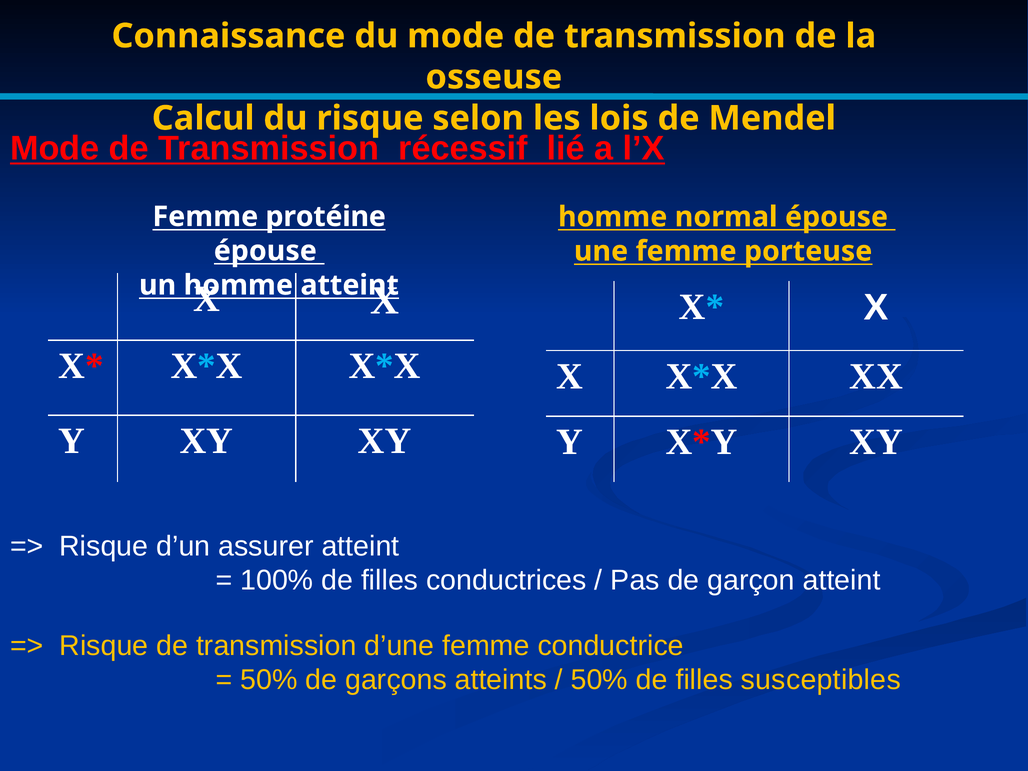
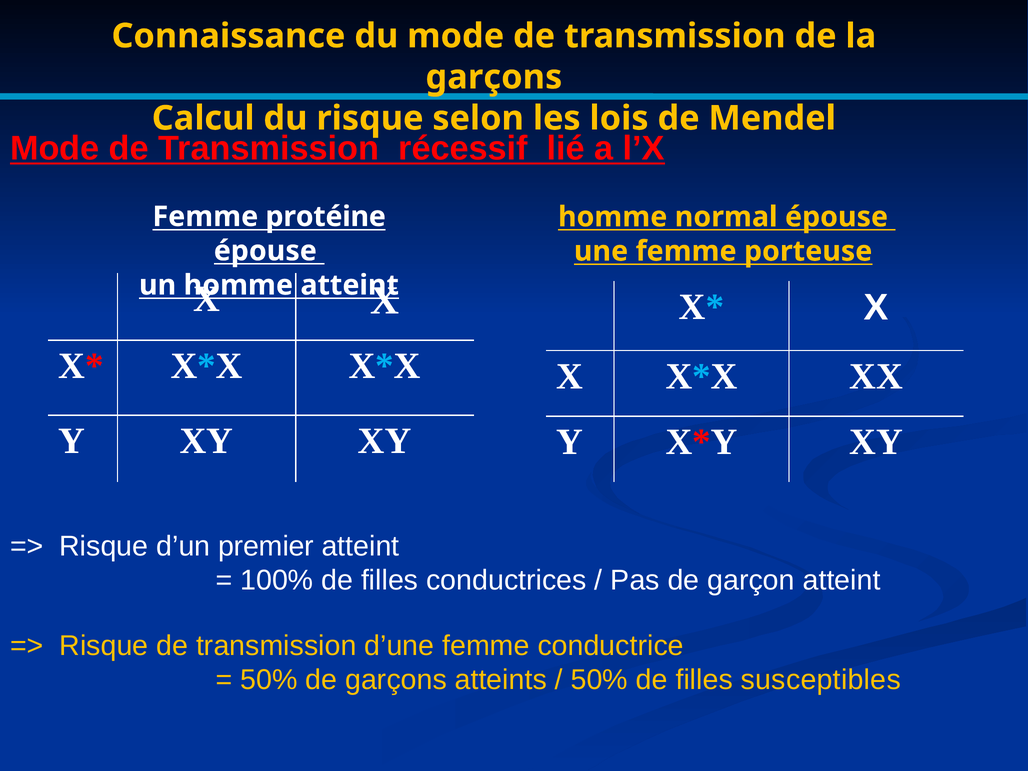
osseuse: osseuse -> garçons (494, 77)
assurer: assurer -> premier (266, 546)
